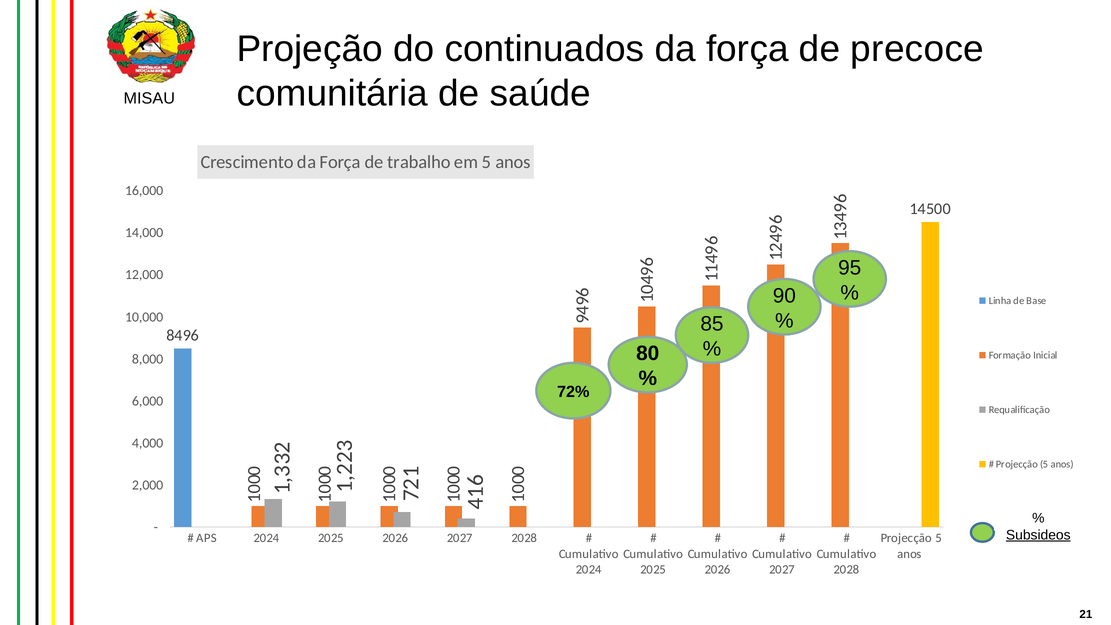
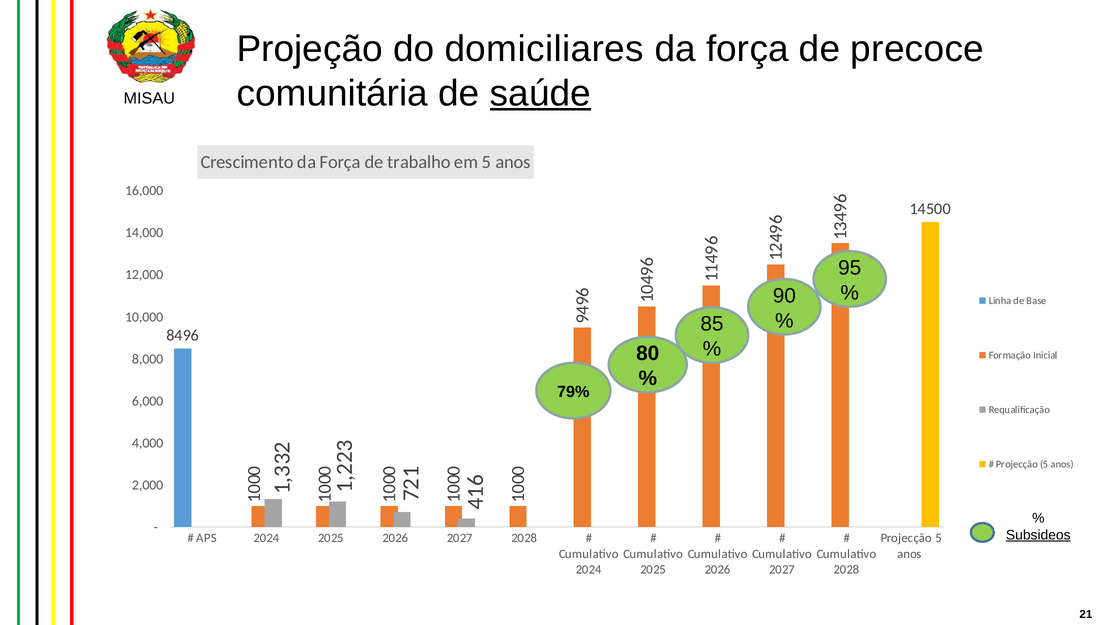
continuados: continuados -> domiciliares (544, 49)
saúde underline: none -> present (540, 93)
72%: 72% -> 79% (573, 392)
